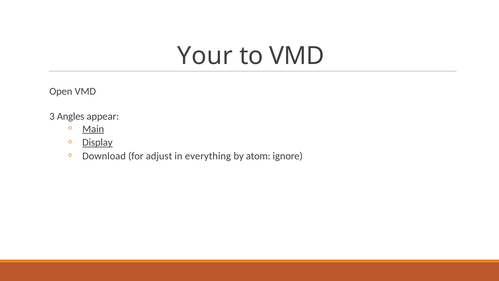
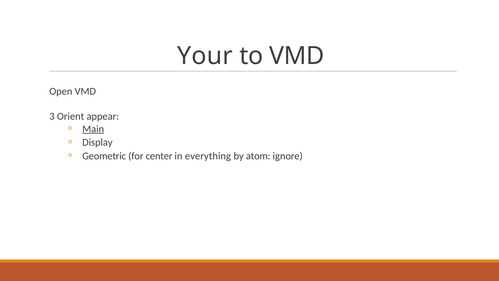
Angles: Angles -> Orient (71, 116)
Display underline: present -> none (97, 142)
Download: Download -> Geometric (104, 156)
adjust: adjust -> center (159, 156)
